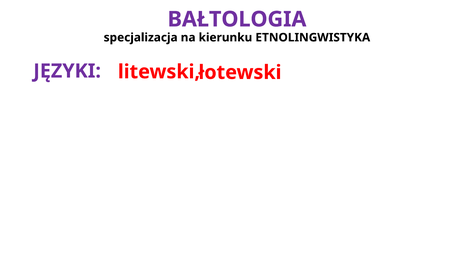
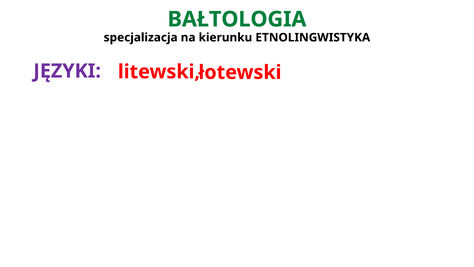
BAŁTOLOGIA colour: purple -> green (237, 19)
